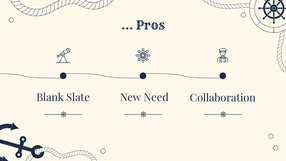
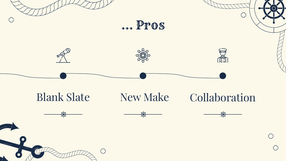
Need: Need -> Make (156, 98)
